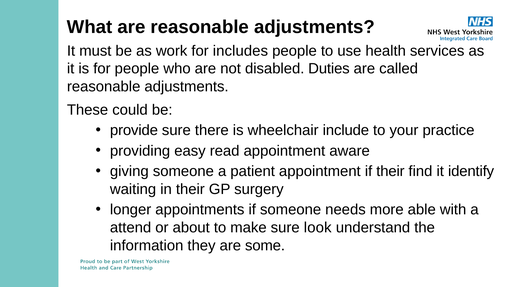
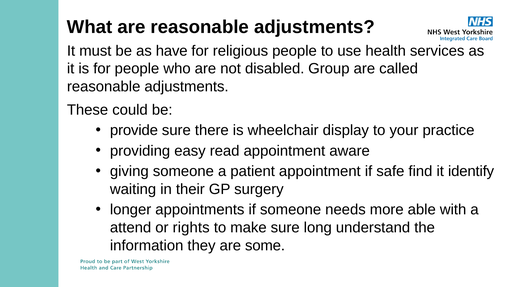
work: work -> have (172, 51)
includes: includes -> religious (240, 51)
Duties: Duties -> Group (329, 69)
include: include -> display (346, 130)
if their: their -> safe (390, 171)
about: about -> rights (191, 227)
look: look -> long (318, 227)
